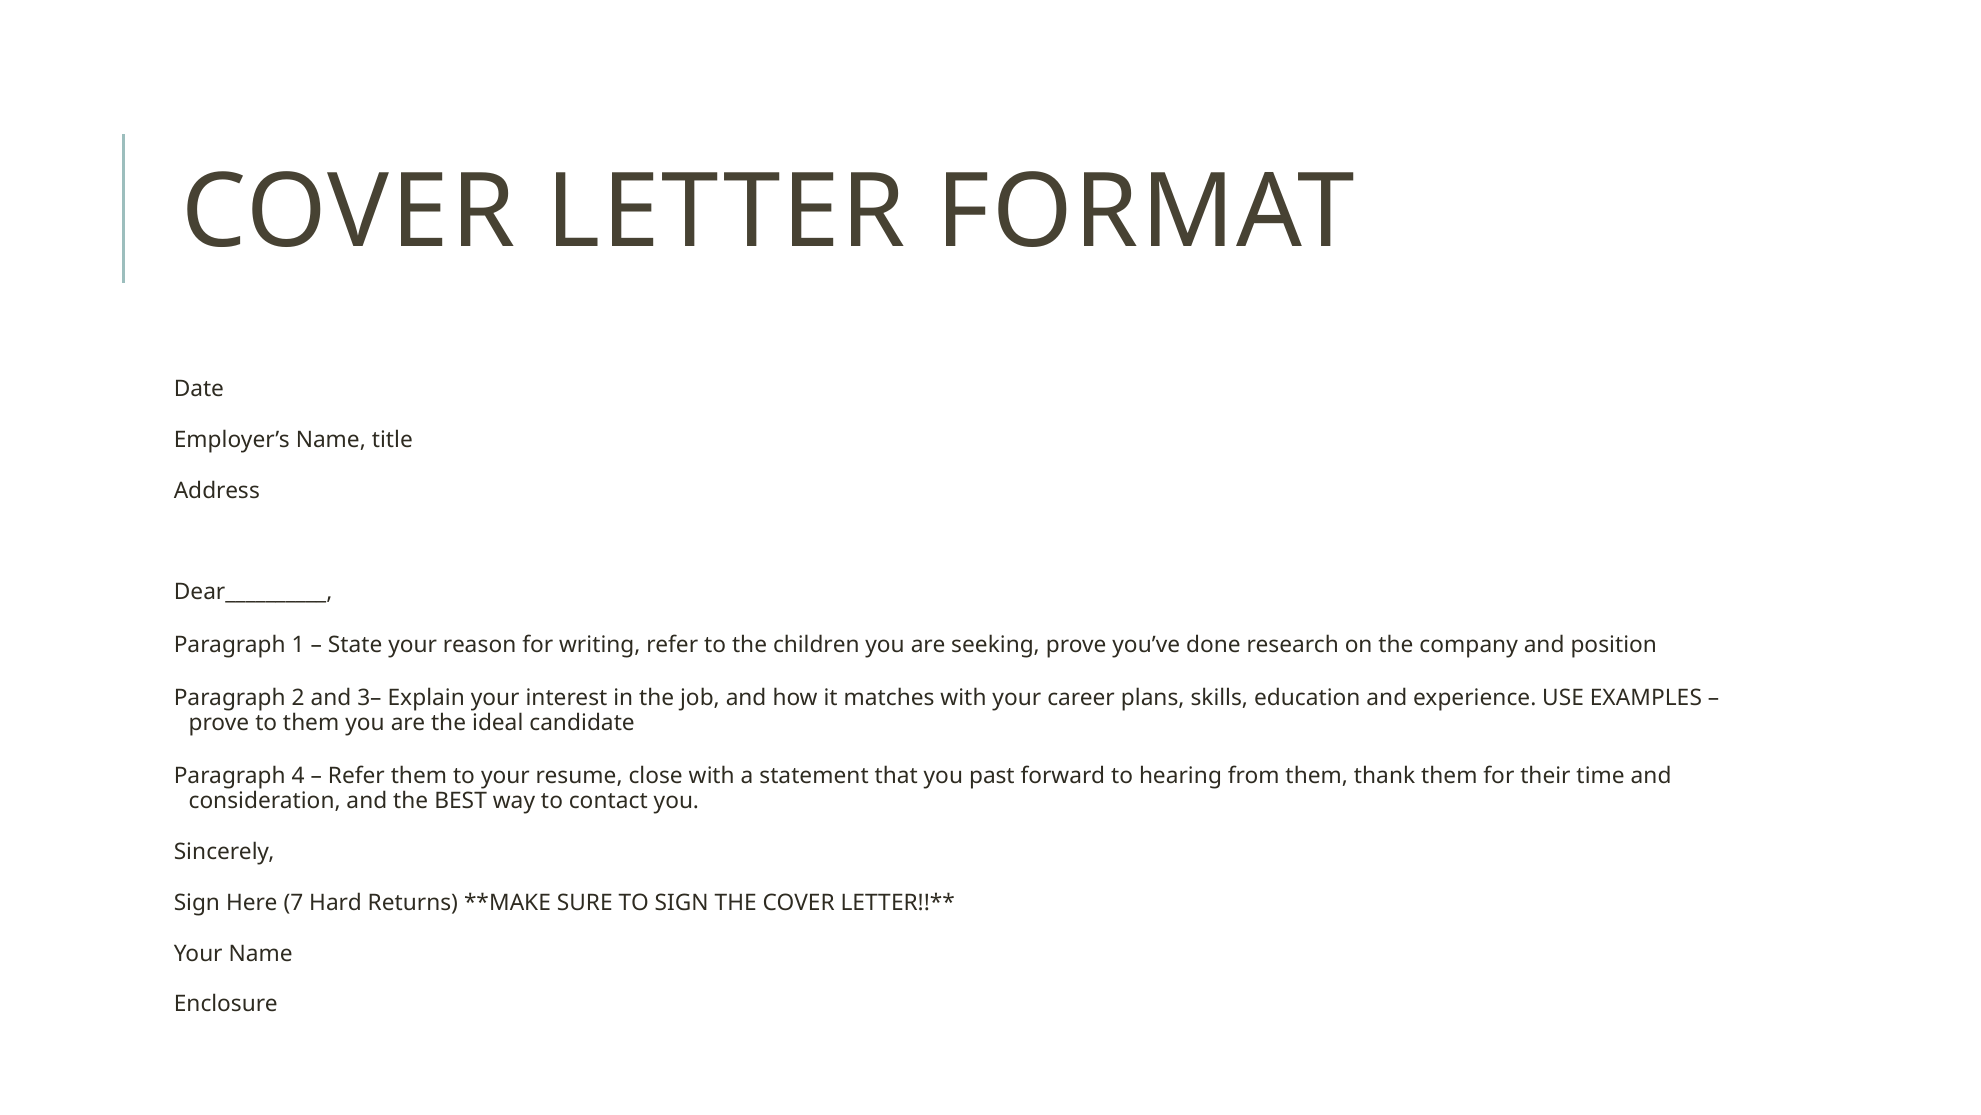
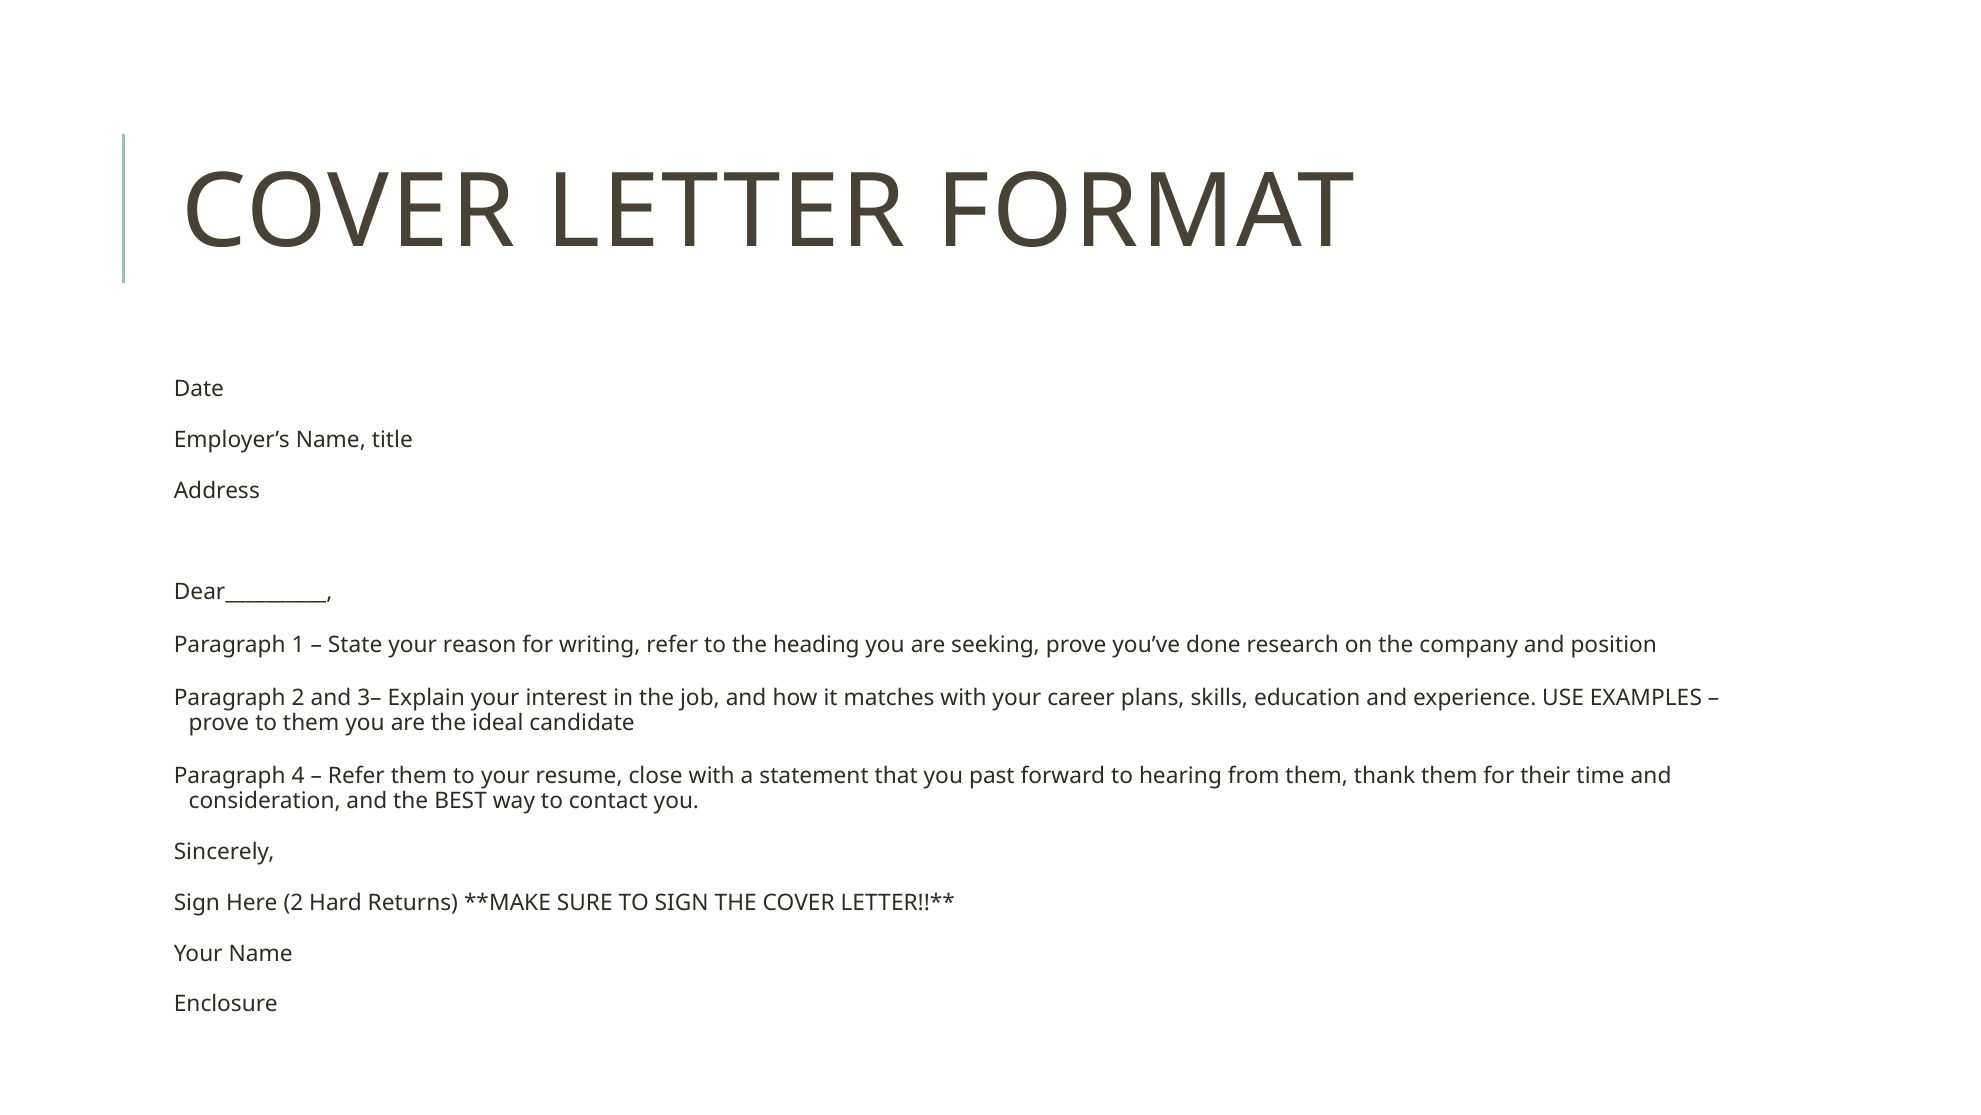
children: children -> heading (816, 645)
Here 7: 7 -> 2 (293, 902)
